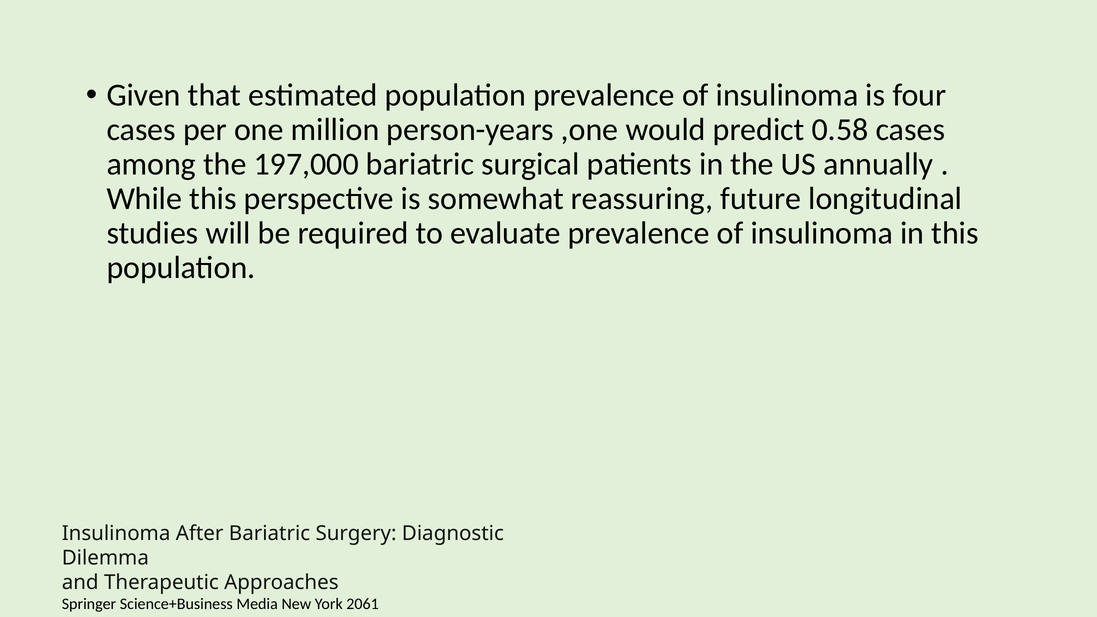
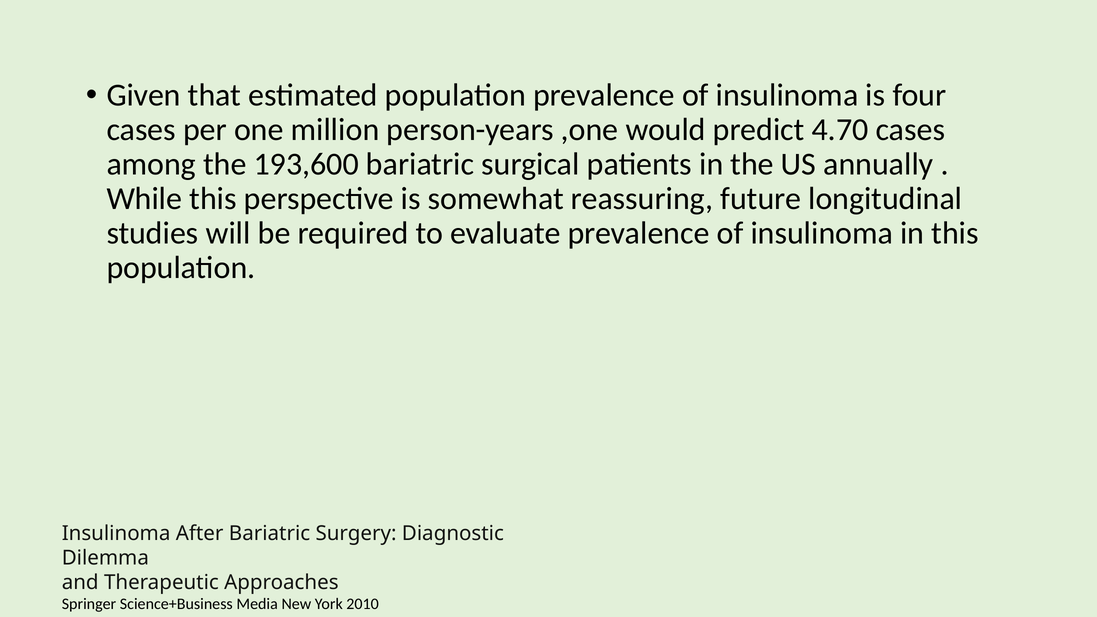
0.58: 0.58 -> 4.70 (840, 130)
197,000: 197,000 -> 193,600 (306, 164)
2061: 2061 -> 2010 (363, 604)
